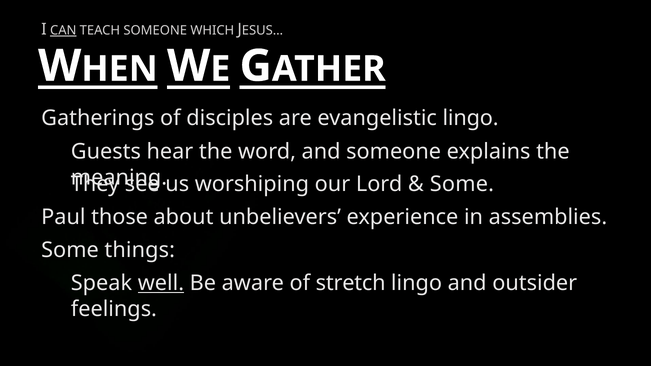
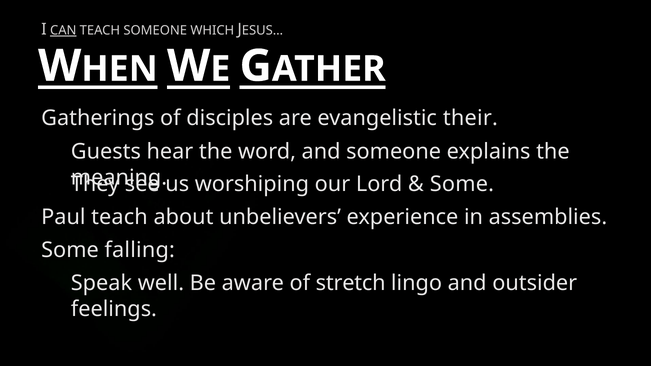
evangelistic lingo: lingo -> their (470, 118)
Paul those: those -> teach (119, 217)
things: things -> falling (140, 250)
well underline: present -> none (161, 283)
